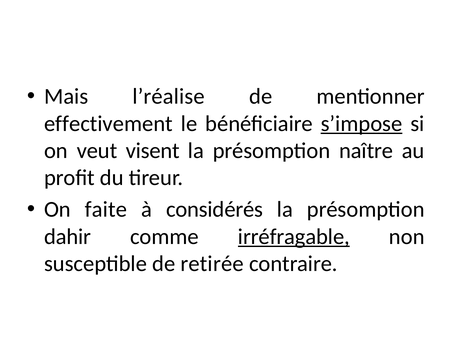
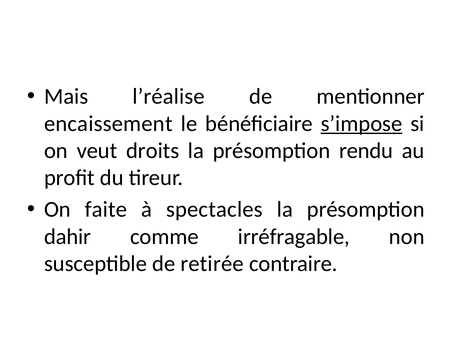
effectivement: effectivement -> encaissement (108, 124)
visent: visent -> droits (153, 151)
naître: naître -> rendu (366, 151)
considérés: considérés -> spectacles (214, 210)
irréfragable underline: present -> none (294, 237)
